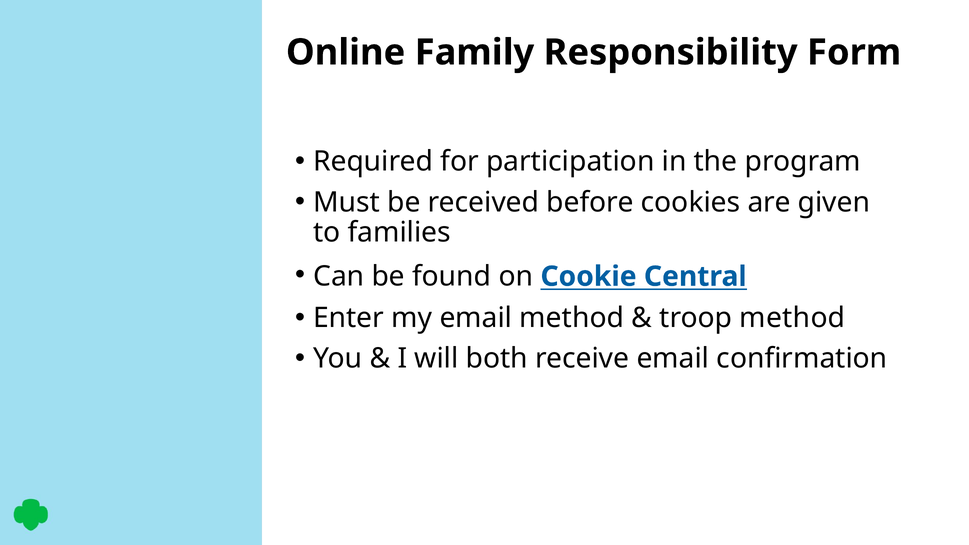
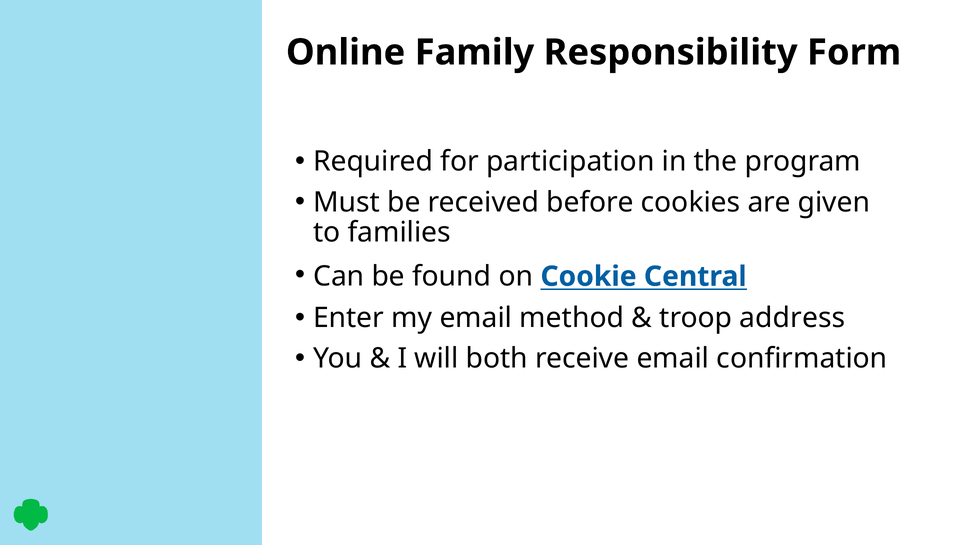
troop method: method -> address (792, 318)
